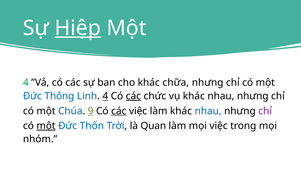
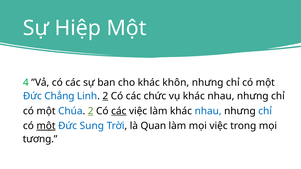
Hiệp underline: present -> none (78, 28)
chữa: chữa -> khôn (176, 83)
Thông: Thông -> Chẳng (59, 96)
Linh 4: 4 -> 2 (105, 96)
các underline: present -> none (133, 96)
Chúa 9: 9 -> 2 (91, 111)
chỉ colour: purple -> blue (265, 111)
Thốn: Thốn -> Sung (92, 126)
nhóm: nhóm -> tương (40, 139)
